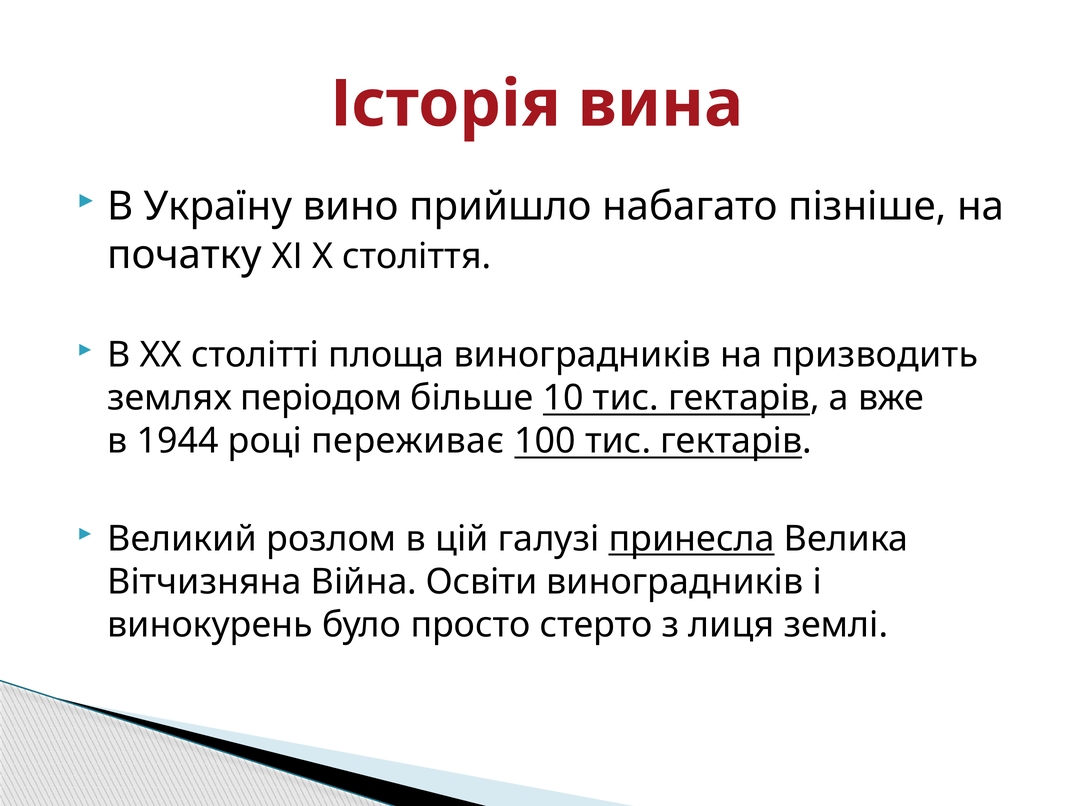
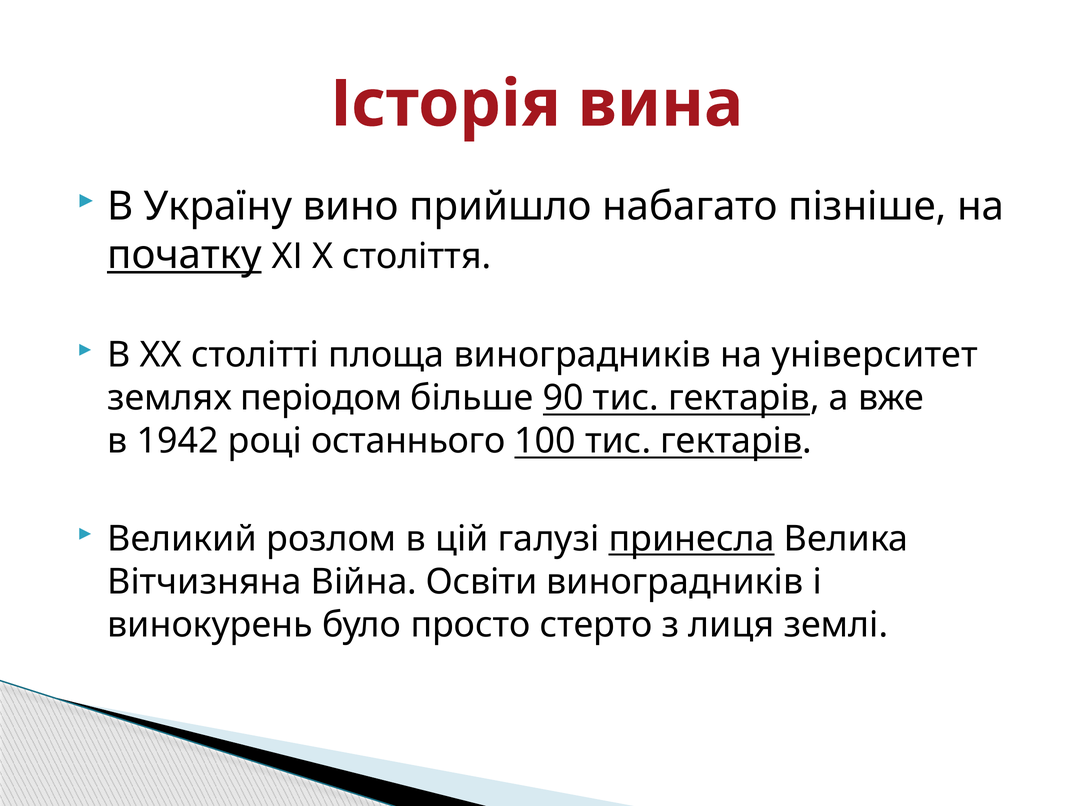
початку underline: none -> present (184, 255)
призводить: призводить -> університет (875, 355)
10: 10 -> 90 (563, 398)
1944: 1944 -> 1942 (178, 441)
переживає: переживає -> останнього (408, 441)
